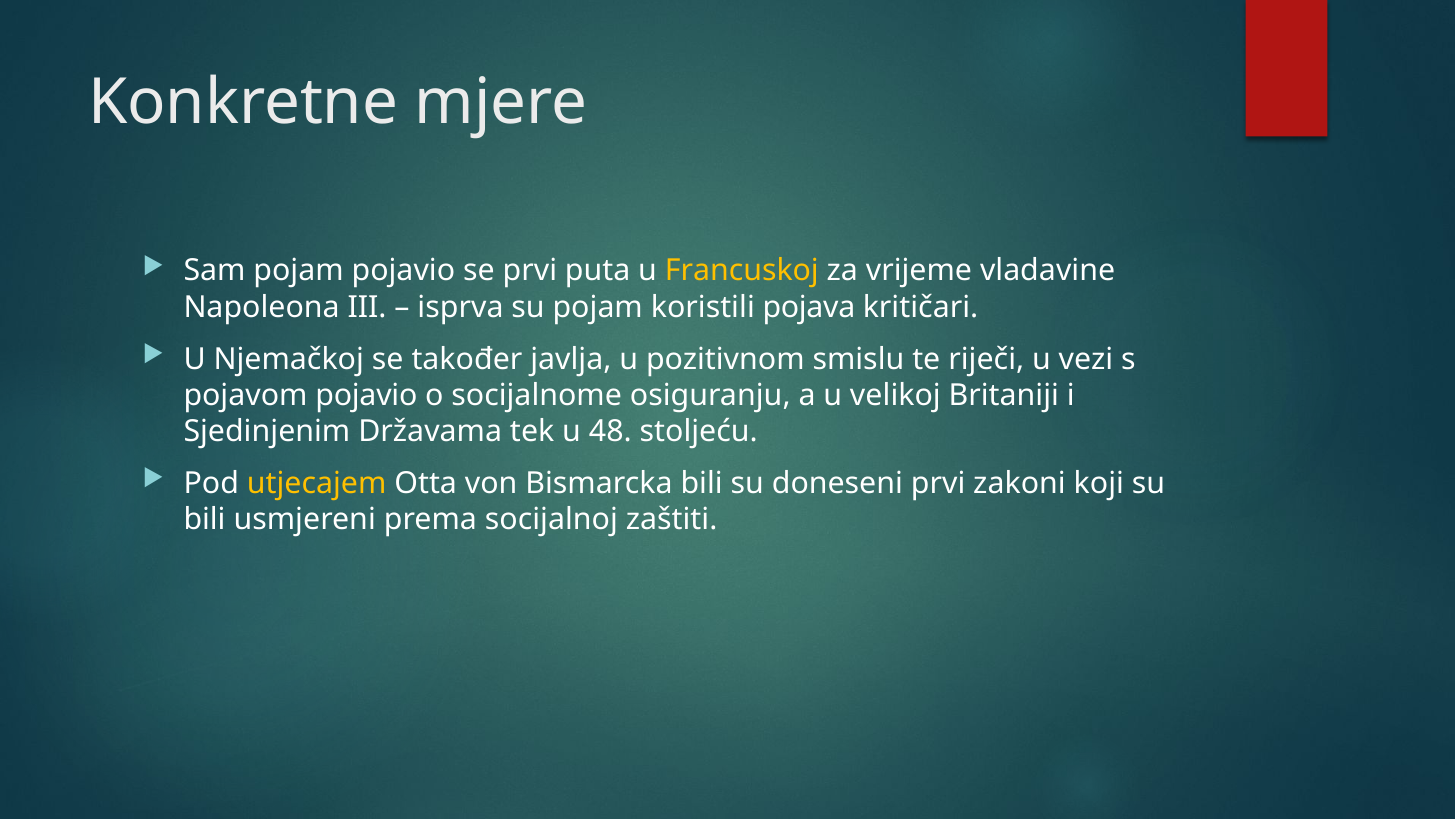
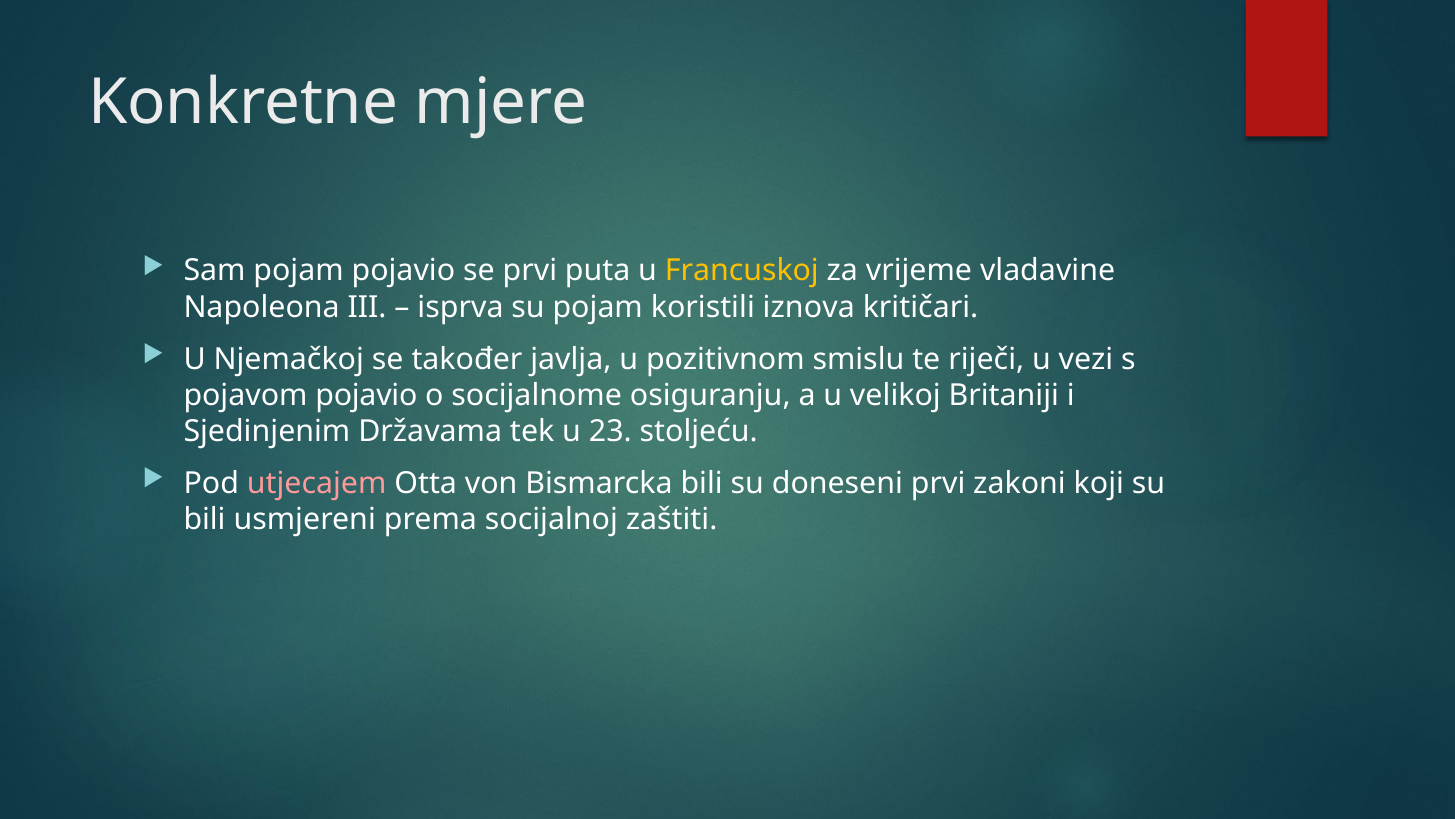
pojava: pojava -> iznova (809, 307)
48: 48 -> 23 (610, 432)
utjecajem colour: yellow -> pink (317, 483)
